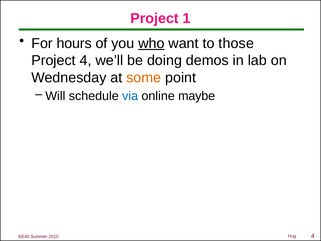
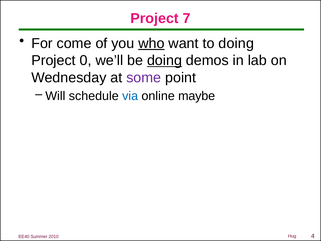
1: 1 -> 7 (187, 18)
hours: hours -> come (74, 43)
to those: those -> doing (236, 43)
Project 4: 4 -> 0 (86, 60)
doing underline: none -> present (165, 60)
some colour: orange -> purple (144, 78)
